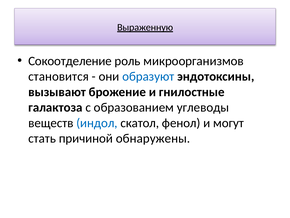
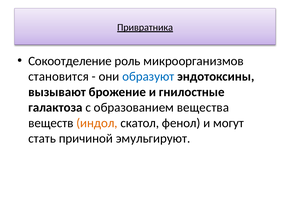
Выраженную: Выраженную -> Привратника (145, 27)
углеводы: углеводы -> вещества (203, 107)
индол colour: blue -> orange (97, 123)
обнаружены: обнаружены -> эмульгируют (153, 138)
